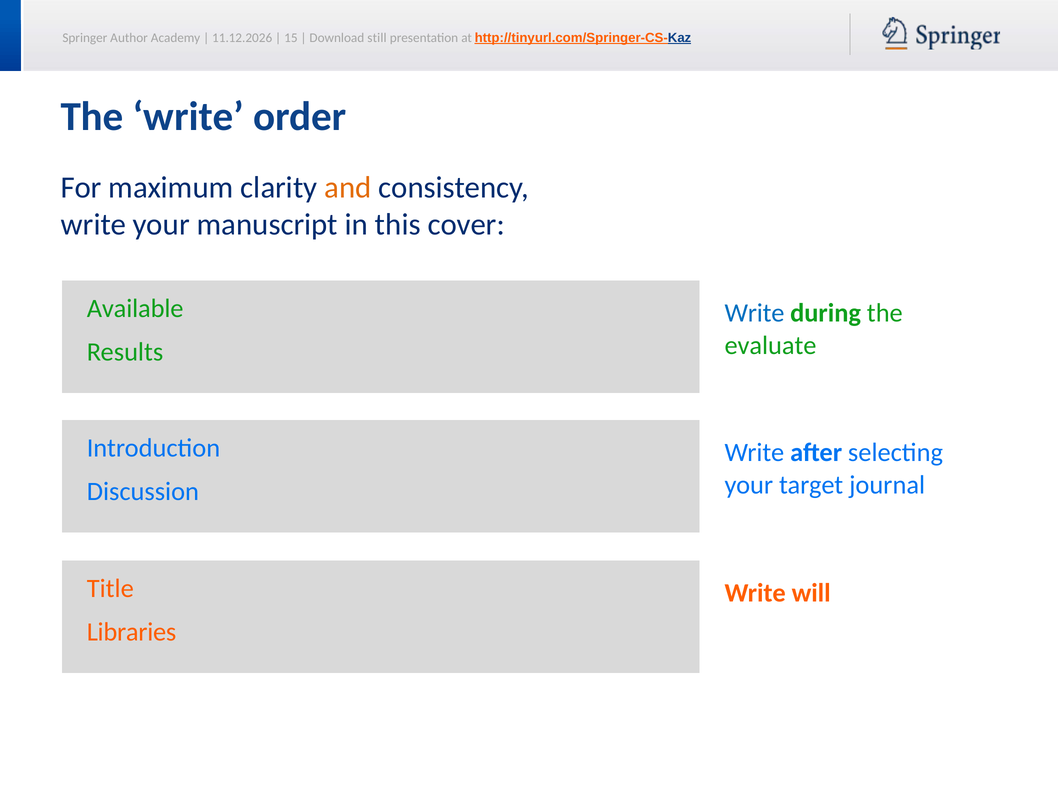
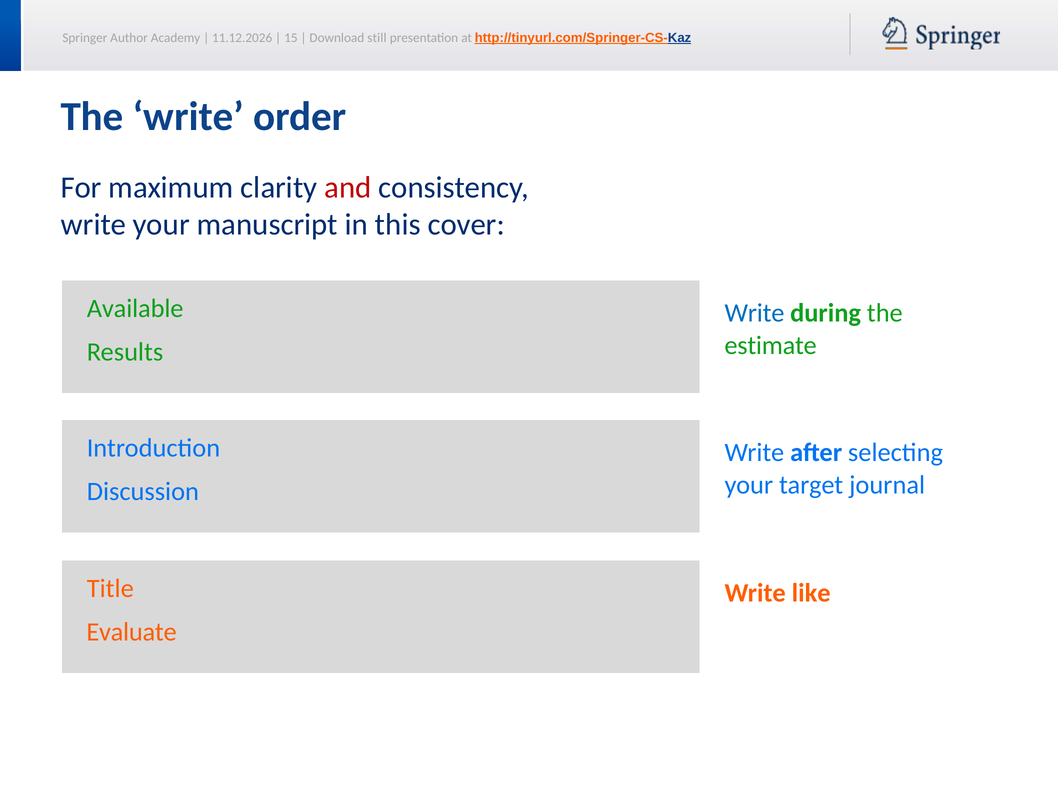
and colour: orange -> red (348, 187)
evaluate: evaluate -> estimate (771, 345)
will: will -> like (811, 593)
Libraries: Libraries -> Evaluate (132, 632)
